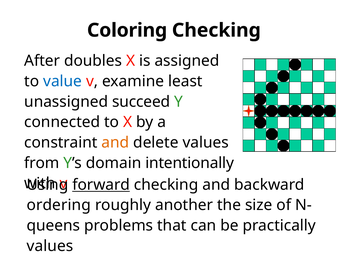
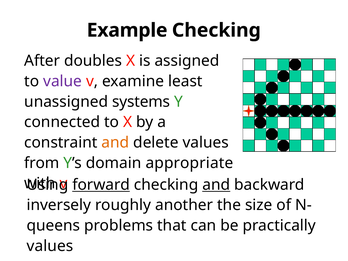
Coloring: Coloring -> Example (127, 30)
value colour: blue -> purple (63, 81)
succeed: succeed -> systems (141, 102)
intentionally: intentionally -> appropriate (189, 163)
and underline: none -> present (216, 185)
ordering: ordering -> inversely (59, 205)
